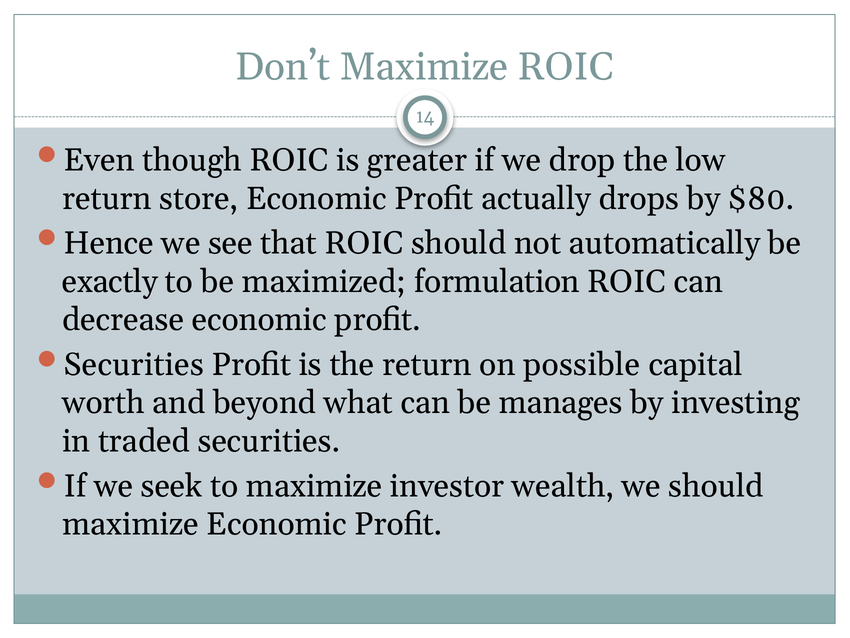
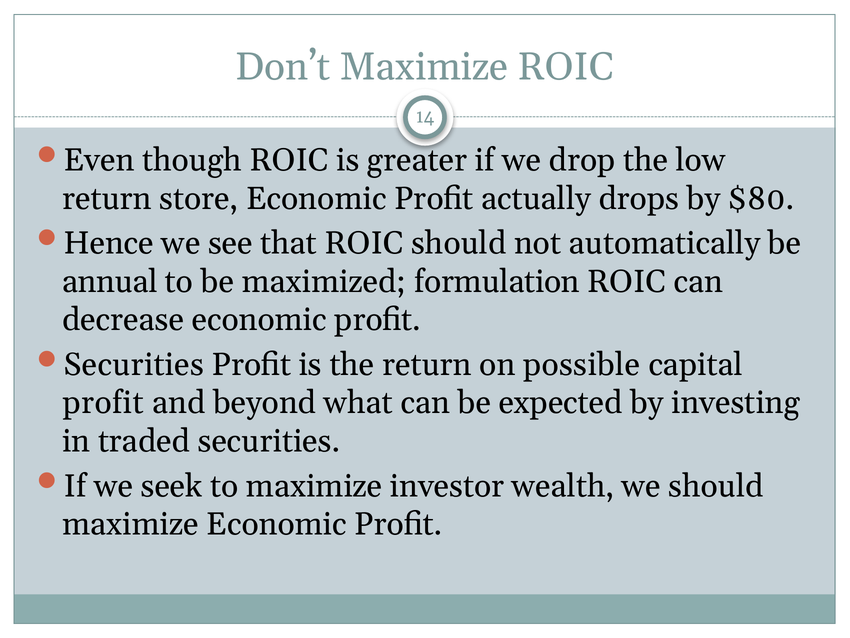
exactly: exactly -> annual (110, 281)
worth: worth -> profit (103, 403)
manages: manages -> expected (561, 403)
